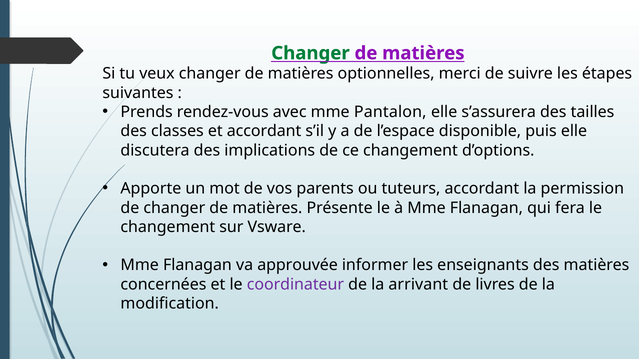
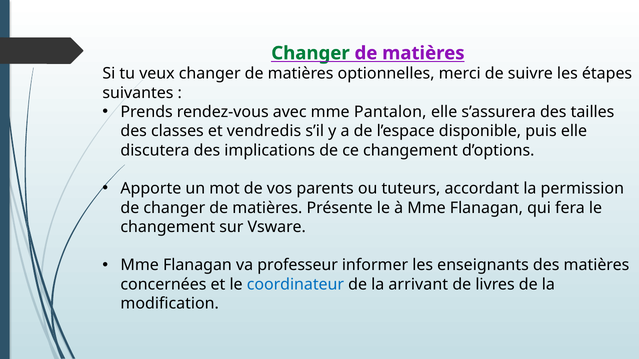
et accordant: accordant -> vendredis (264, 131)
approuvée: approuvée -> professeur (298, 265)
coordinateur colour: purple -> blue (295, 285)
